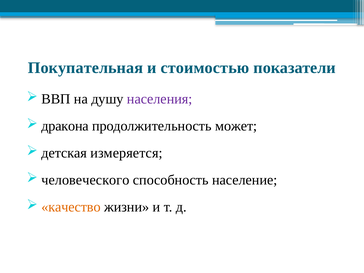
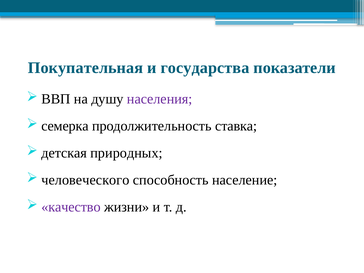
стоимостью: стоимостью -> государства (205, 68)
дракона: дракона -> семерка (65, 126)
может: может -> ставка (236, 126)
измеряется: измеряется -> природных (126, 153)
качество colour: orange -> purple (71, 207)
